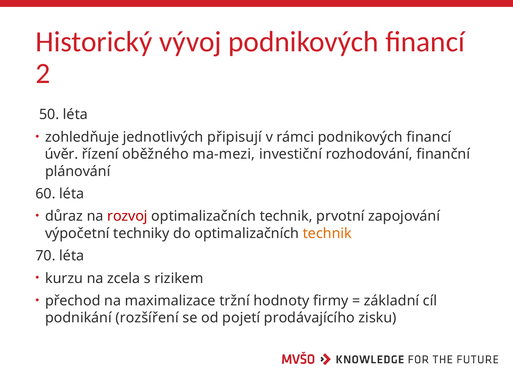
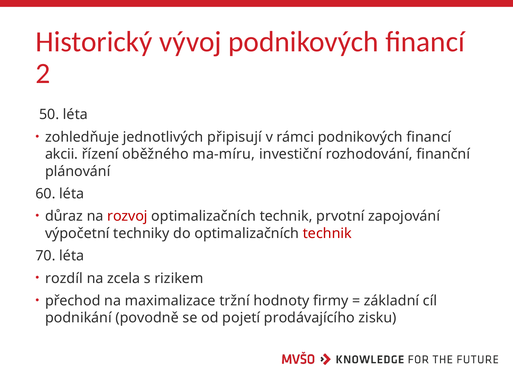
úvěr: úvěr -> akcii (62, 154)
ma-mezi: ma-mezi -> ma-míru (224, 154)
technik colour: orange -> red (327, 233)
kurzu: kurzu -> rozdíl (64, 278)
rozšíření: rozšíření -> povodně (147, 318)
